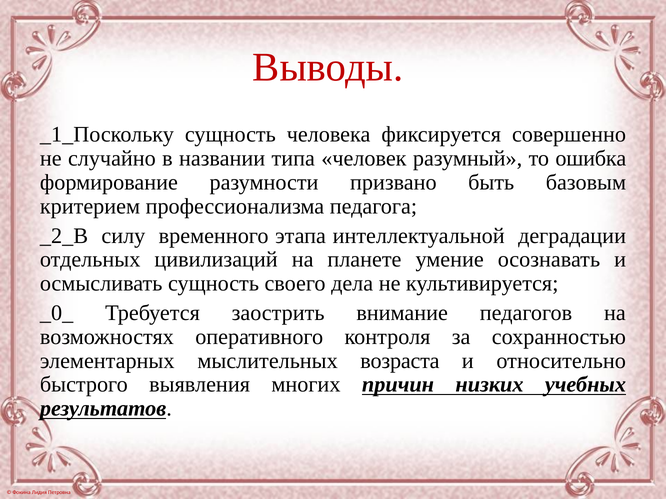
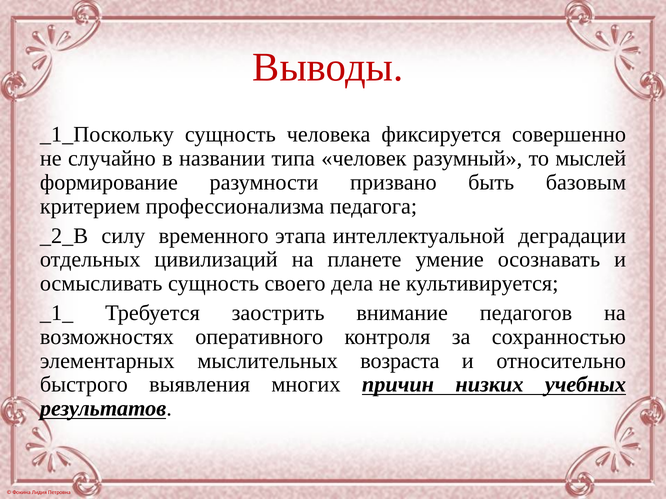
ошибка: ошибка -> мыслей (591, 159)
_0_: _0_ -> _1_ (57, 313)
